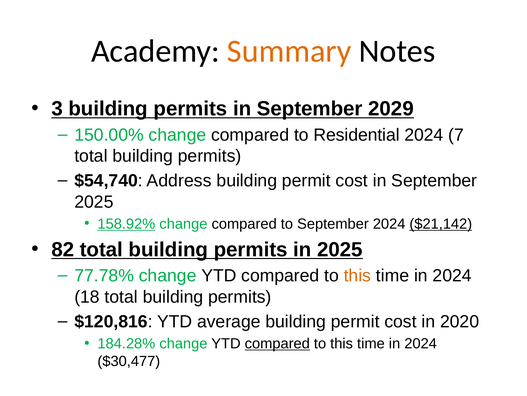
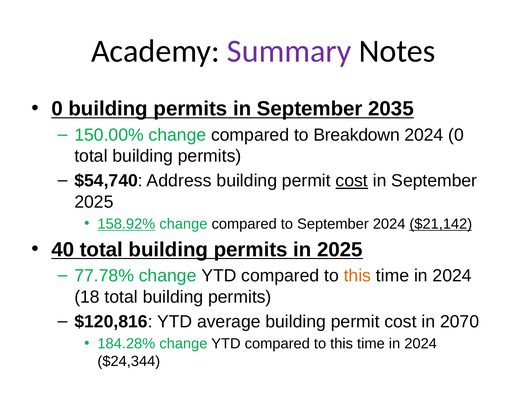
Summary colour: orange -> purple (289, 51)
3: 3 -> 0 (57, 109)
2029: 2029 -> 2035 (391, 109)
Residential: Residential -> Breakdown (357, 135)
2024 7: 7 -> 0 (456, 135)
cost underline: none -> present (352, 180)
82: 82 -> 40 (63, 249)
2020: 2020 -> 2070 (460, 321)
compared underline: present -> none (277, 343)
$30,477: $30,477 -> $24,344 (129, 361)
